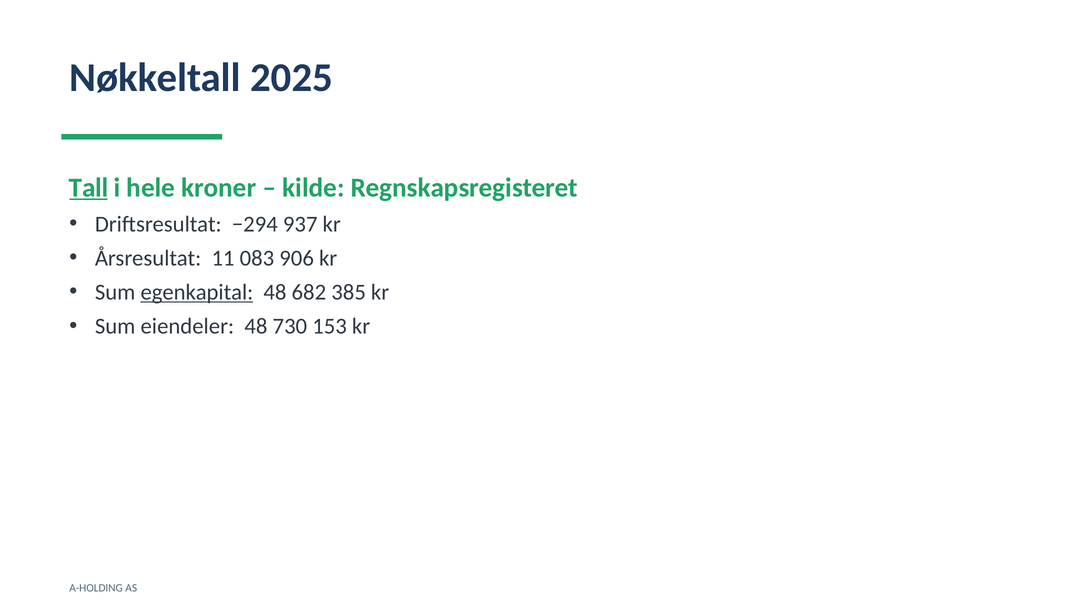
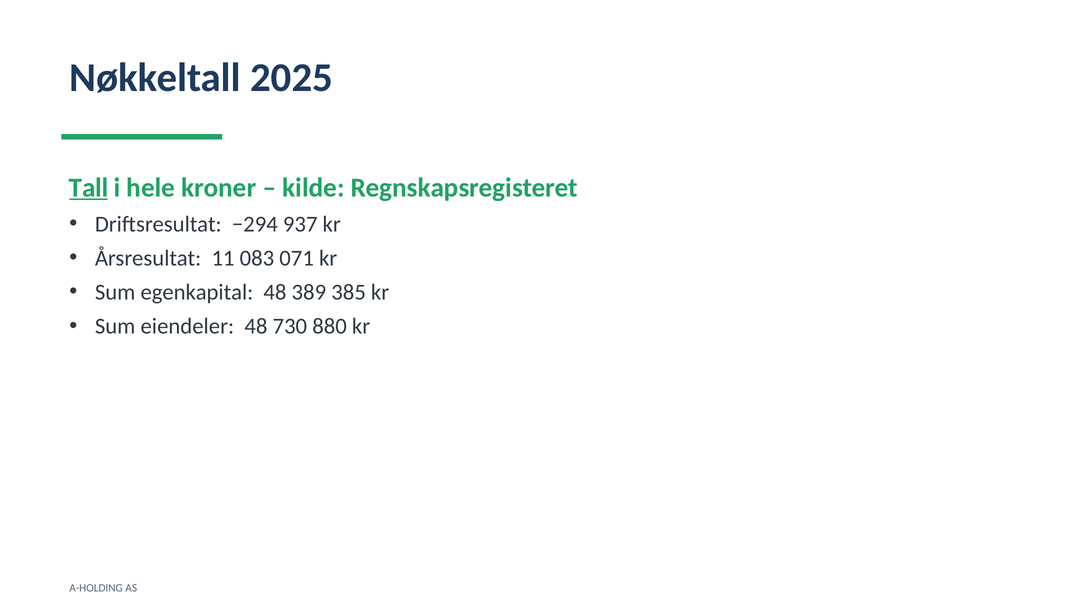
906: 906 -> 071 (297, 258)
egenkapital underline: present -> none (197, 292)
682: 682 -> 389 (309, 292)
153: 153 -> 880 (330, 326)
